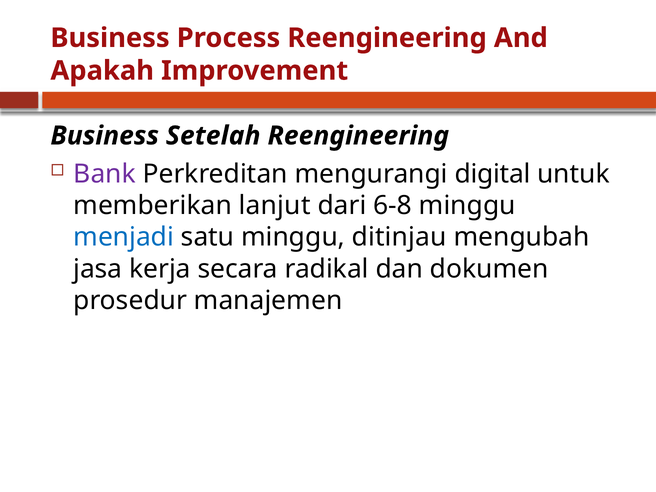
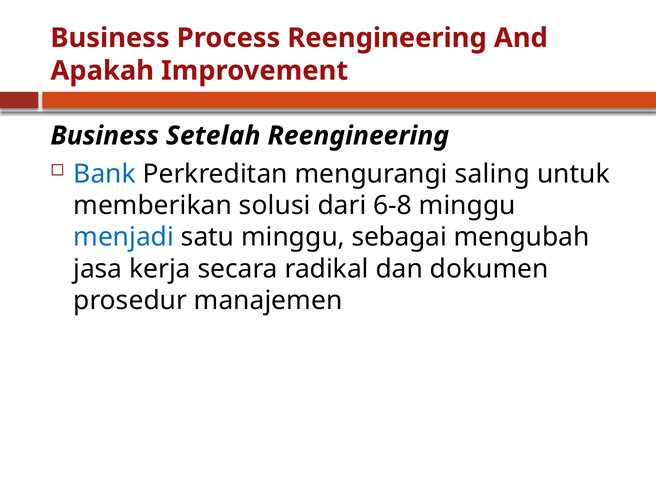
Bank colour: purple -> blue (105, 174)
digital: digital -> saling (492, 174)
lanjut: lanjut -> solusi (275, 206)
ditinjau: ditinjau -> sebagai (399, 237)
